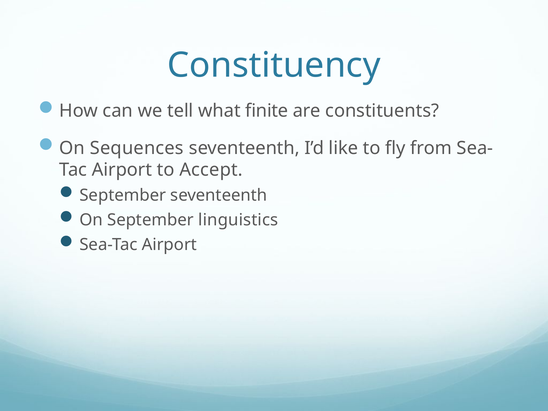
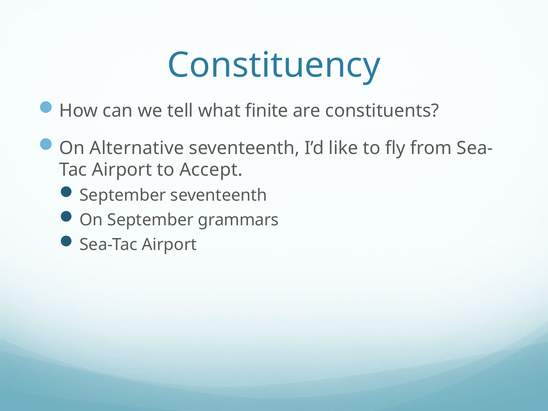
Sequences: Sequences -> Alternative (137, 148)
linguistics: linguistics -> grammars (238, 220)
